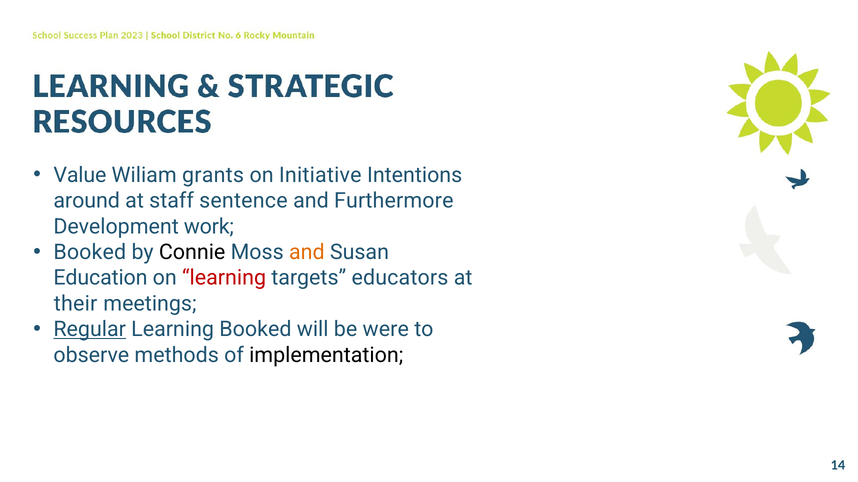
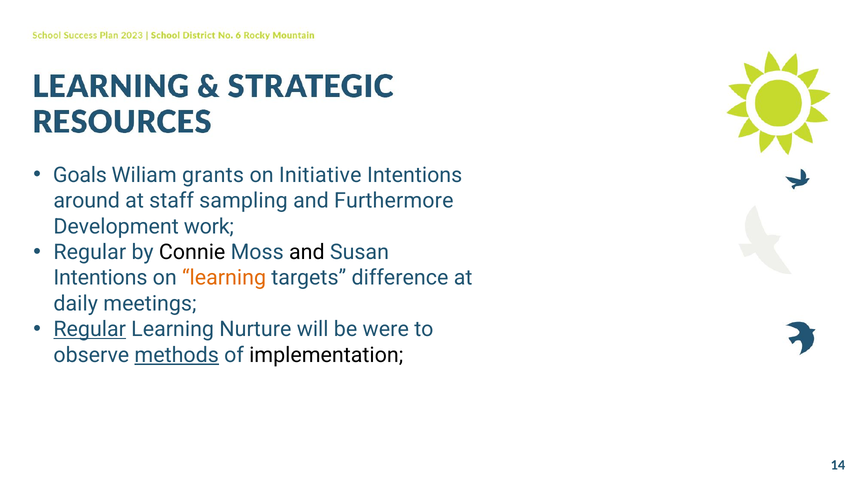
Value: Value -> Goals (80, 175)
sentence: sentence -> sampling (243, 201)
Booked: Booked -> Regular (90, 252)
and colour: orange -> black (307, 252)
Education: Education -> Intentions (100, 278)
learning colour: red -> orange (224, 278)
educators: educators -> difference (400, 278)
their: their -> daily (76, 304)
Learning Booked: Booked -> Nurture (255, 330)
methods underline: none -> present (177, 355)
